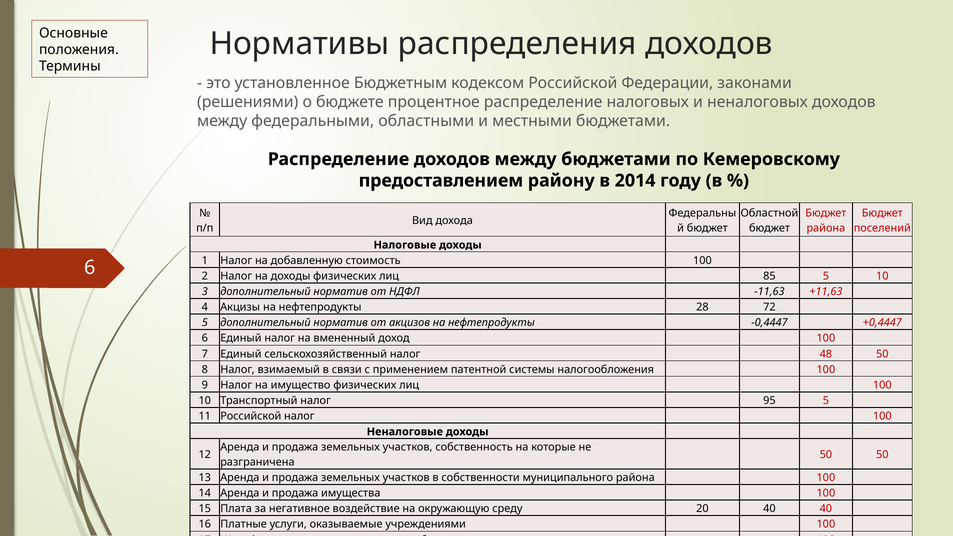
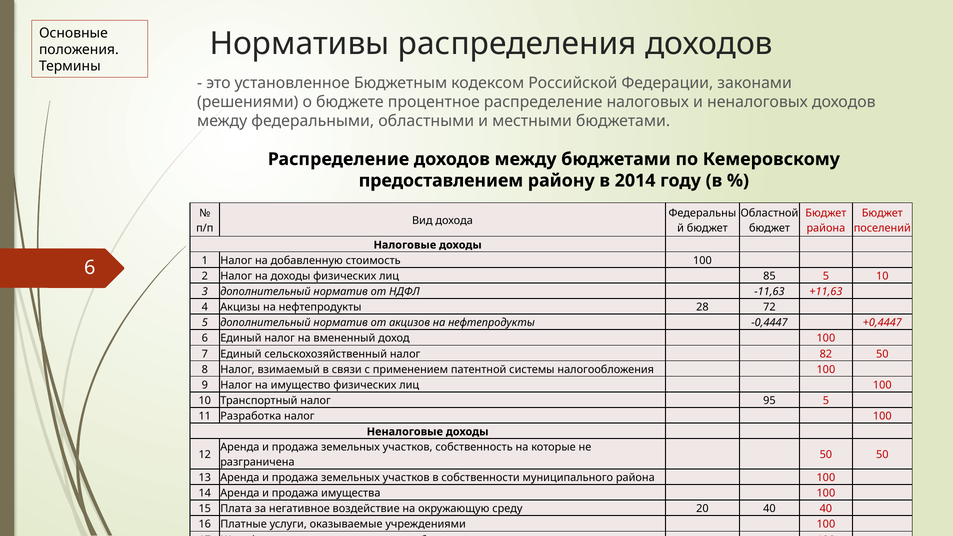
48: 48 -> 82 (826, 354)
11 Российской: Российской -> Разработка (251, 416)
